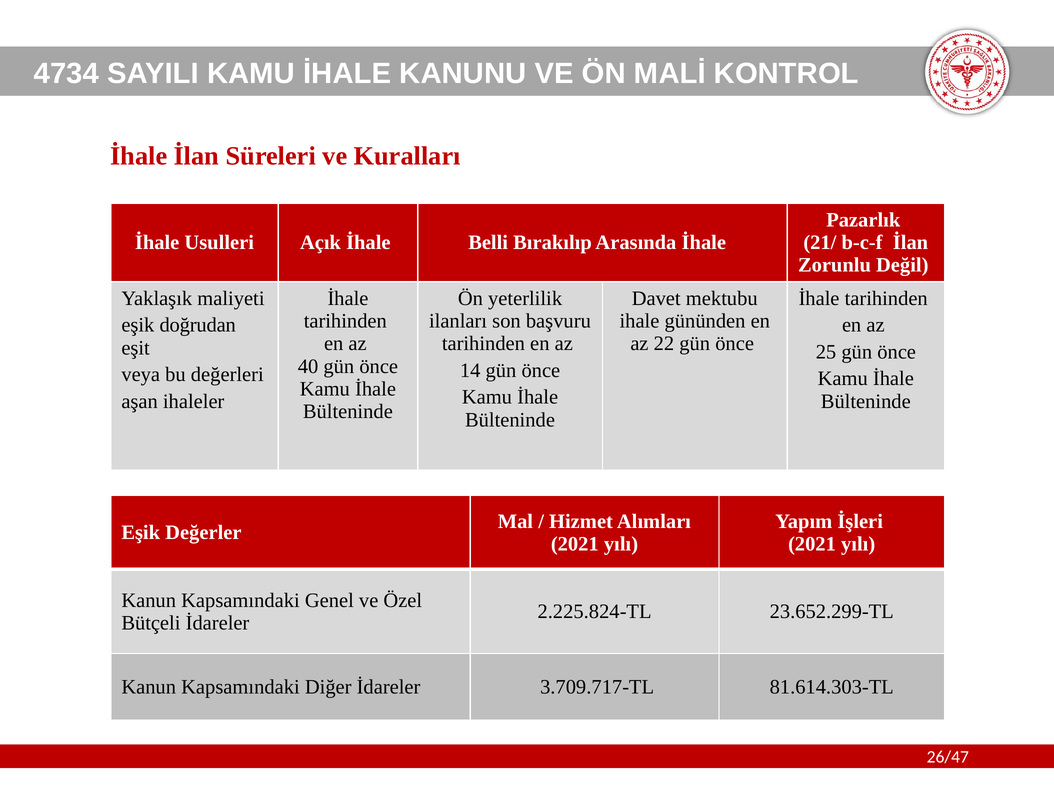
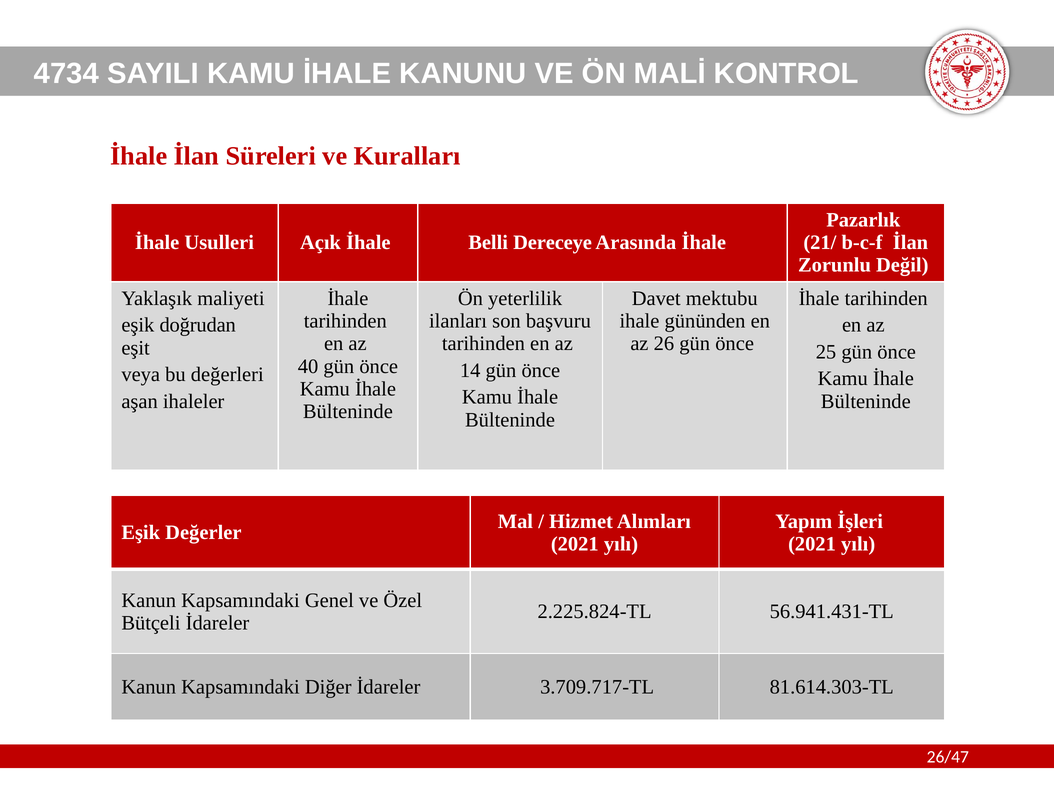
Bırakılıp: Bırakılıp -> Dereceye (553, 243)
22: 22 -> 26 (664, 344)
23.652.299-TL: 23.652.299-TL -> 56.941.431-TL (832, 612)
